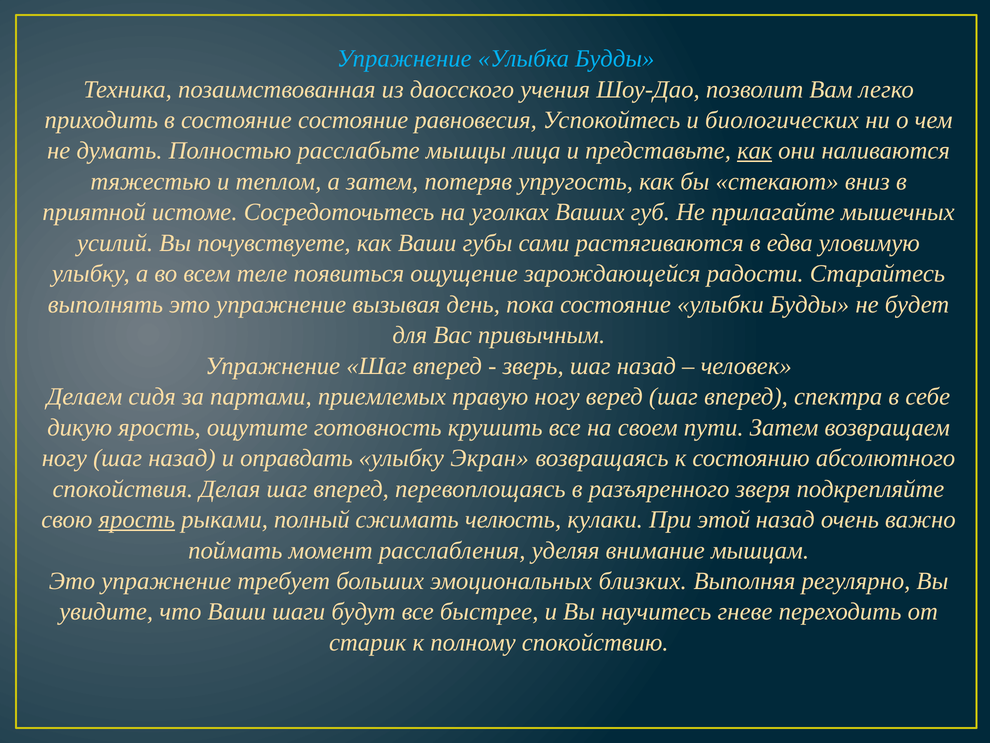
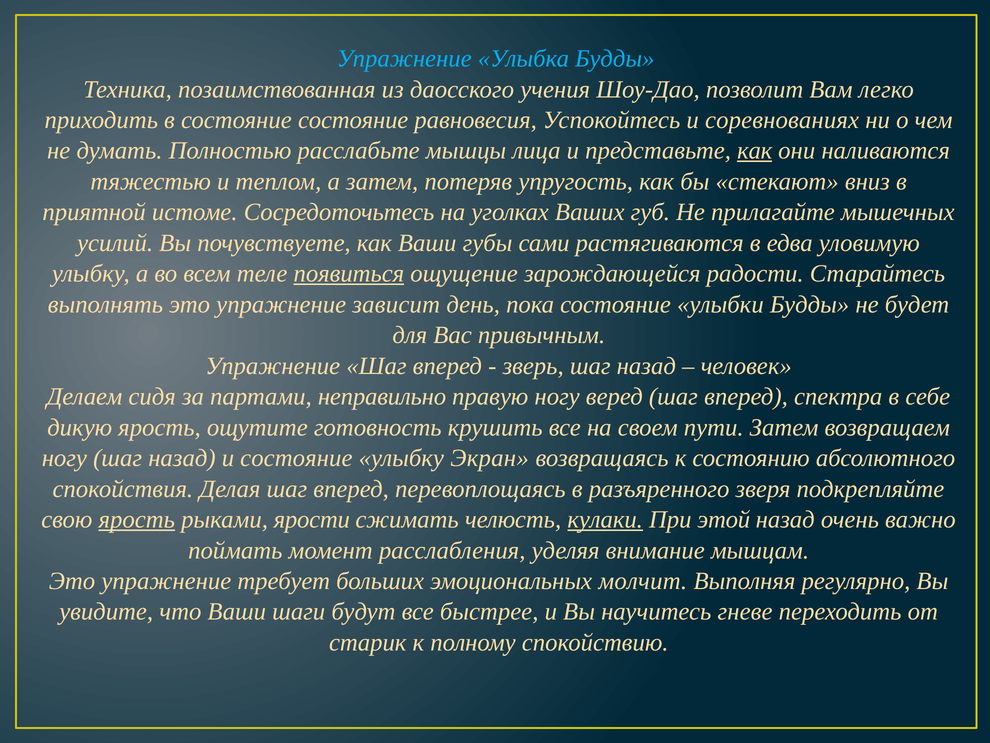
биологических: биологических -> соревнованиях (782, 120)
появиться underline: none -> present (349, 274)
вызывая: вызывая -> зависит (396, 304)
приемлемых: приемлемых -> неправильно (382, 396)
и оправдать: оправдать -> состояние (296, 458)
полный: полный -> ярости (312, 519)
кулаки underline: none -> present (605, 519)
близких: близких -> молчит (643, 581)
